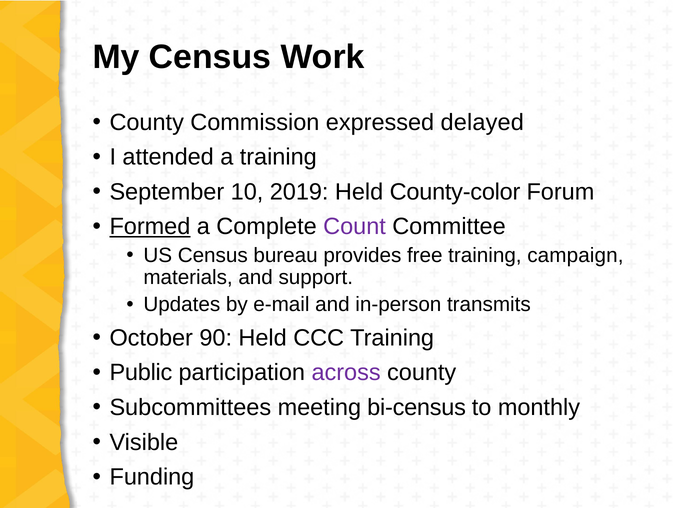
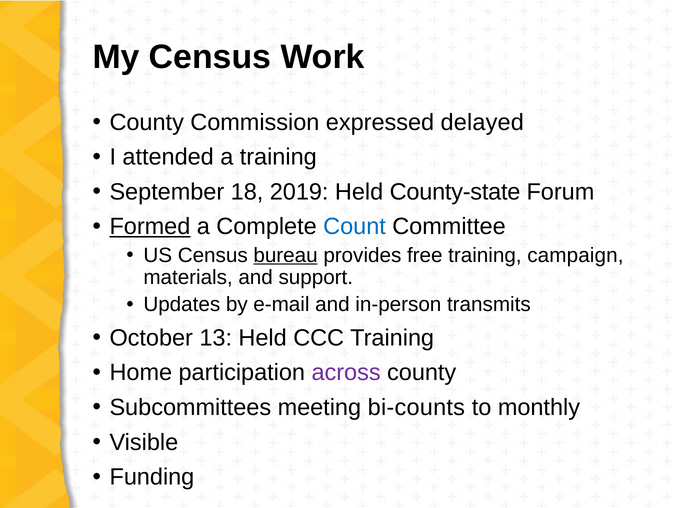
10: 10 -> 18 (247, 192)
County-color: County-color -> County-state (455, 192)
Count colour: purple -> blue (355, 227)
bureau underline: none -> present (286, 255)
90: 90 -> 13 (216, 338)
Public: Public -> Home (141, 372)
bi-census: bi-census -> bi-counts (416, 407)
